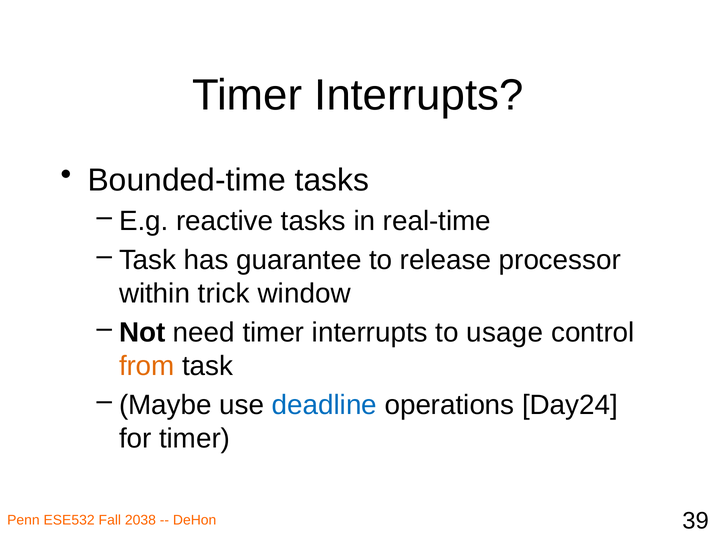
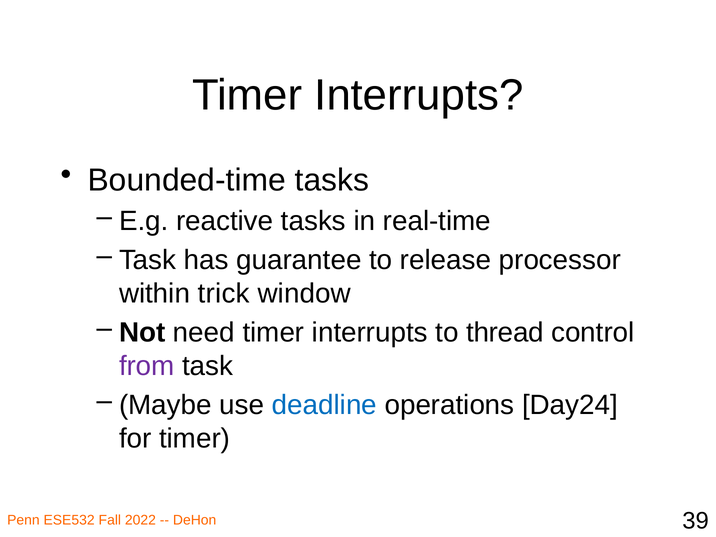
usage: usage -> thread (505, 333)
from colour: orange -> purple (147, 366)
2038: 2038 -> 2022 (140, 520)
